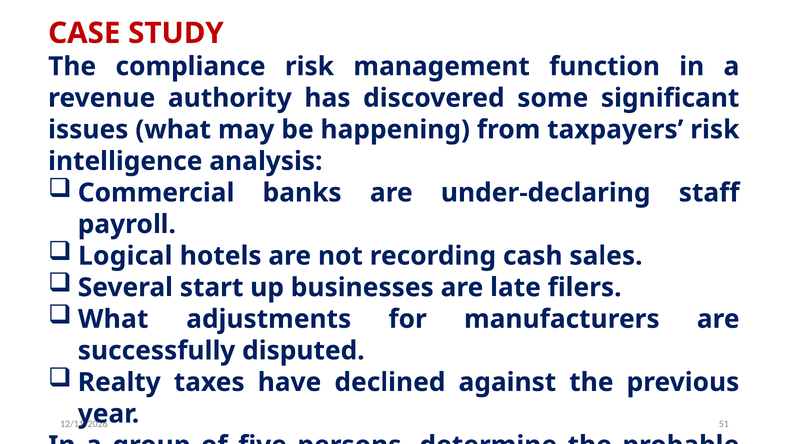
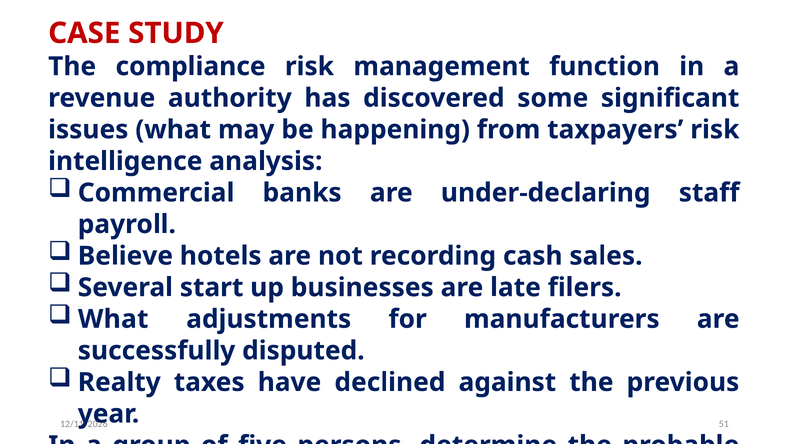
Logical: Logical -> Believe (125, 256)
